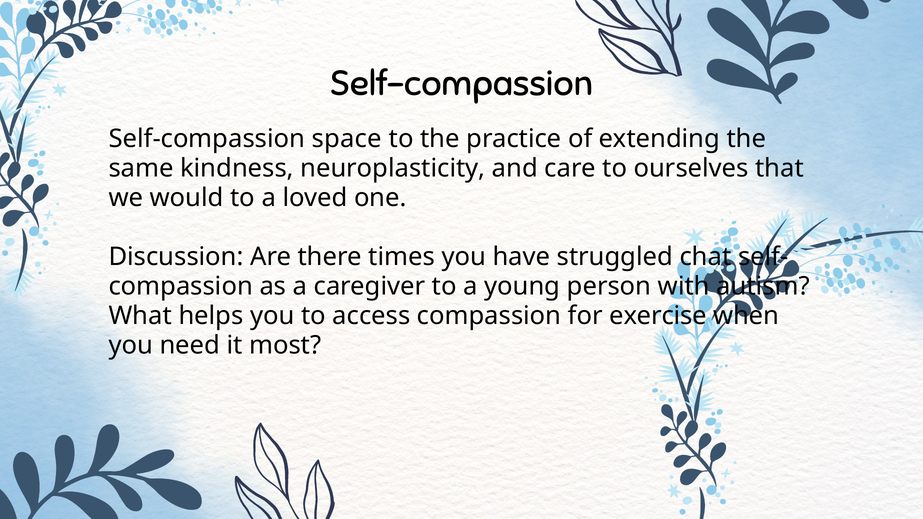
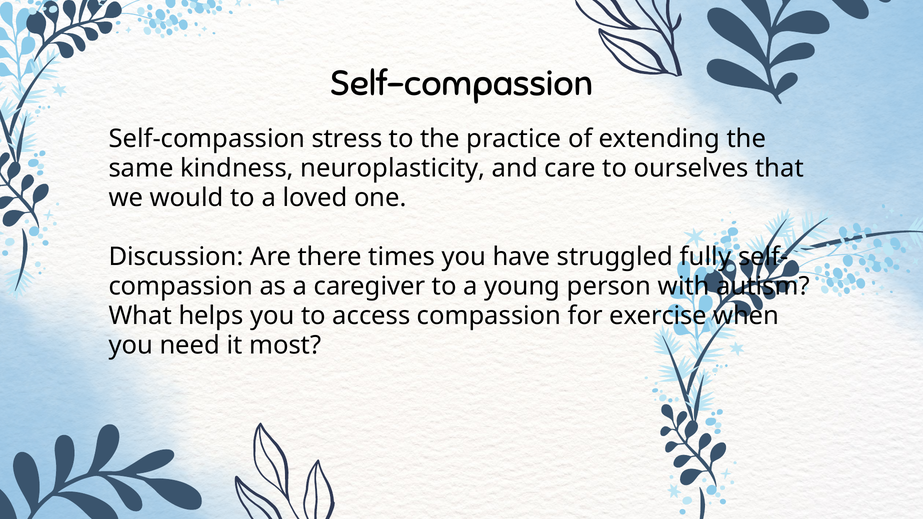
space: space -> stress (347, 139)
chat: chat -> fully (705, 257)
